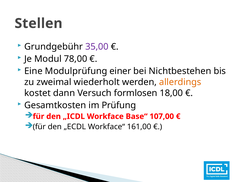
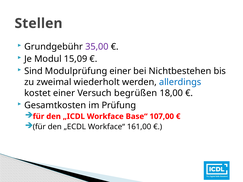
78,00: 78,00 -> 15,09 (76, 59)
Eine: Eine -> Sind (33, 71)
allerdings colour: orange -> blue (180, 82)
kostet dann: dann -> einer (64, 93)
formlosen: formlosen -> begrüßen (136, 93)
